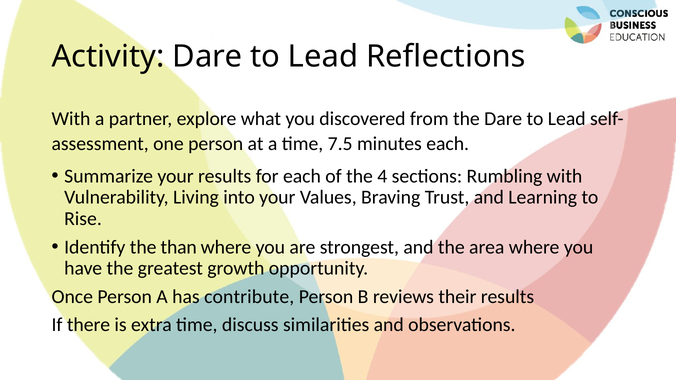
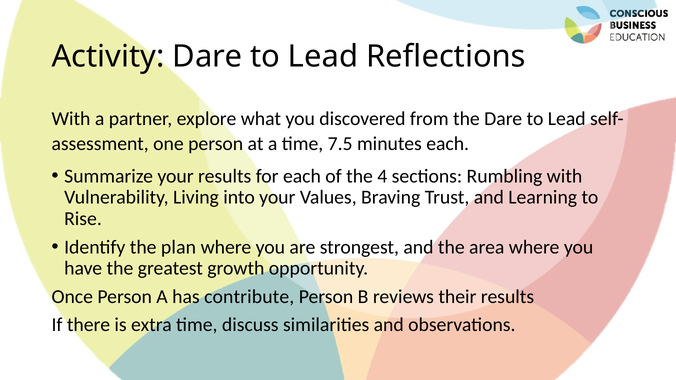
than: than -> plan (179, 247)
